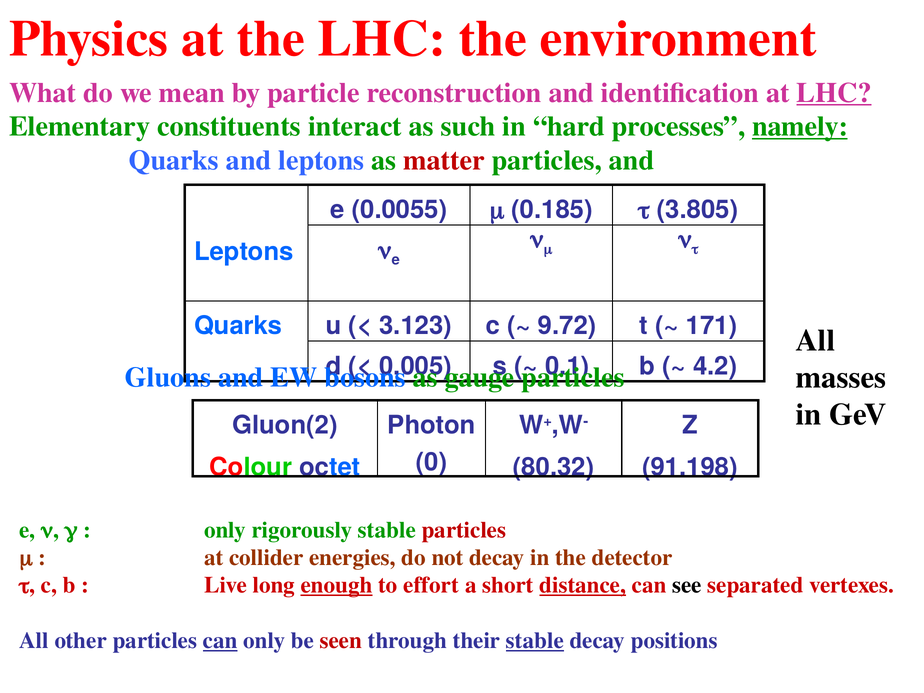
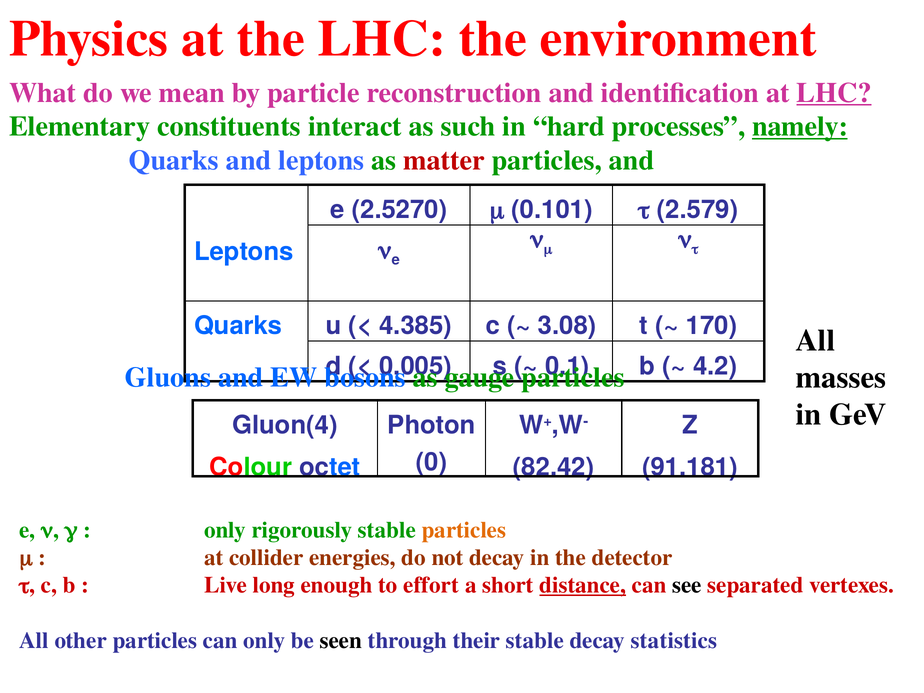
0.0055: 0.0055 -> 2.5270 (399, 210)
0.185: 0.185 -> 0.101 (552, 210)
3.805: 3.805 -> 2.579 (697, 210)
3.123: 3.123 -> 4.385 (416, 326)
9.72: 9.72 -> 3.08 (567, 326)
171: 171 -> 170 (712, 326)
Gluon(2: Gluon(2 -> Gluon(4 (285, 426)
80.32: 80.32 -> 82.42 (554, 467)
91.198: 91.198 -> 91.181 (690, 467)
particles colour: red -> orange (464, 530)
enough underline: present -> none (337, 585)
can underline: present -> none (220, 641)
seen colour: red -> black (341, 641)
stable underline: present -> none (535, 641)
positions: positions -> statistics (674, 641)
